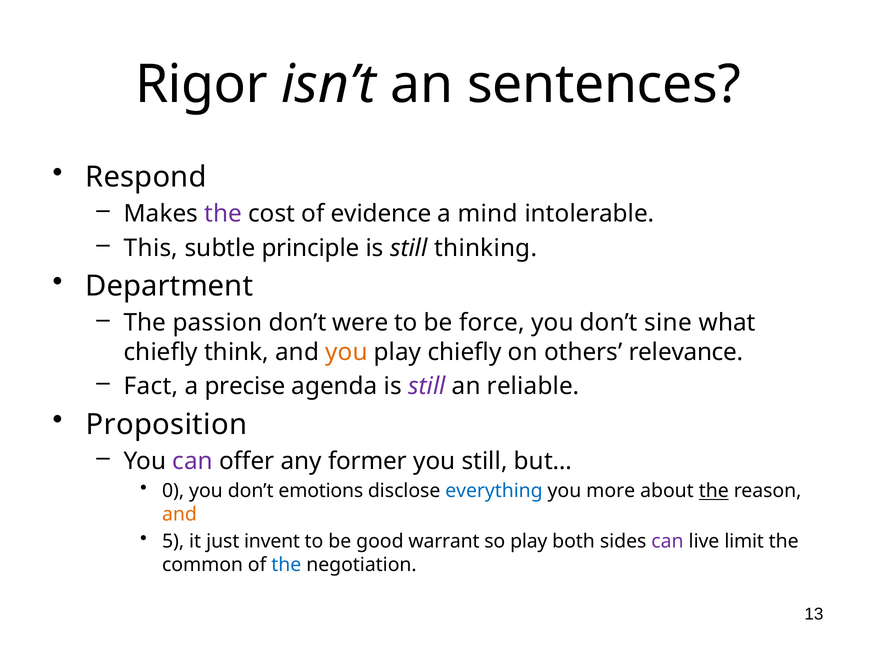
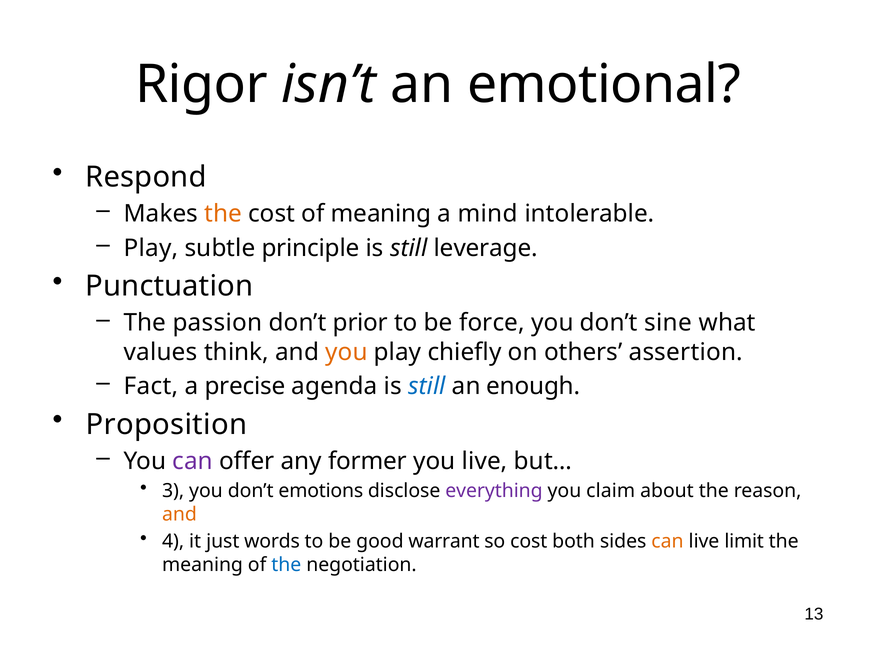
sentences: sentences -> emotional (604, 85)
the colour: purple -> orange (223, 214)
of evidence: evidence -> meaning (381, 214)
This: This -> Play (151, 248)
thinking: thinking -> leverage (486, 248)
Department: Department -> Punctuation (169, 286)
were: were -> prior (360, 323)
chiefly: chiefly -> values (161, 352)
relevance: relevance -> assertion (686, 352)
still colour: purple -> blue (427, 386)
reliable: reliable -> enough (533, 386)
you still: still -> live (485, 461)
0: 0 -> 3 (173, 491)
everything colour: blue -> purple (494, 491)
more: more -> claim (611, 491)
the underline: present -> none (714, 491)
5: 5 -> 4 (173, 542)
invent: invent -> words (272, 542)
so play: play -> cost (529, 542)
can colour: purple -> orange (667, 542)
common: common -> meaning (203, 565)
